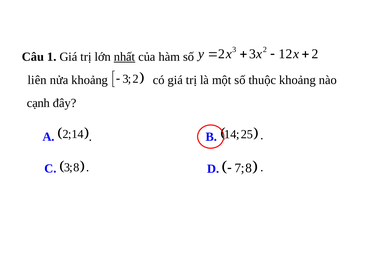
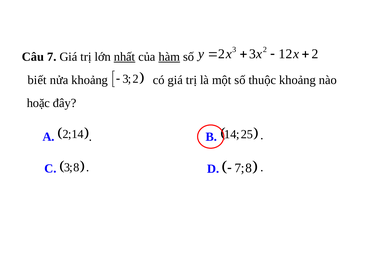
1: 1 -> 7 (52, 57)
hàm underline: none -> present (169, 57)
liên: liên -> biết (37, 80)
cạnh: cạnh -> hoặc (38, 103)
